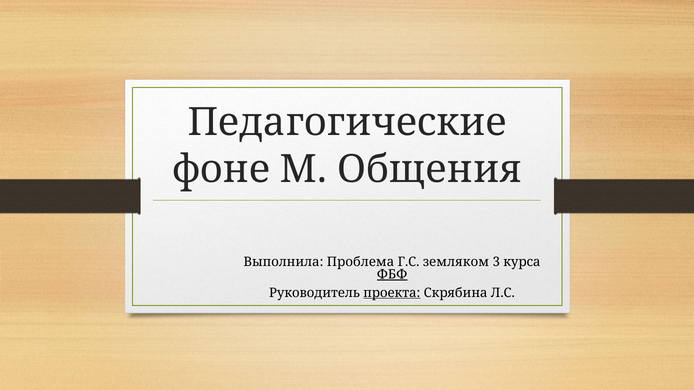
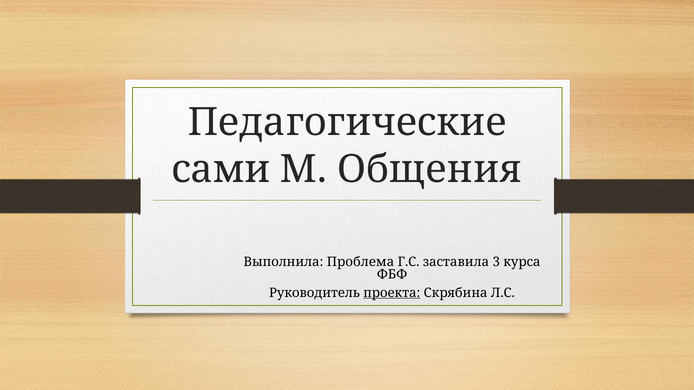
фоне: фоне -> сами (221, 169)
земляком: земляком -> заставила (456, 262)
ФБФ underline: present -> none (392, 275)
